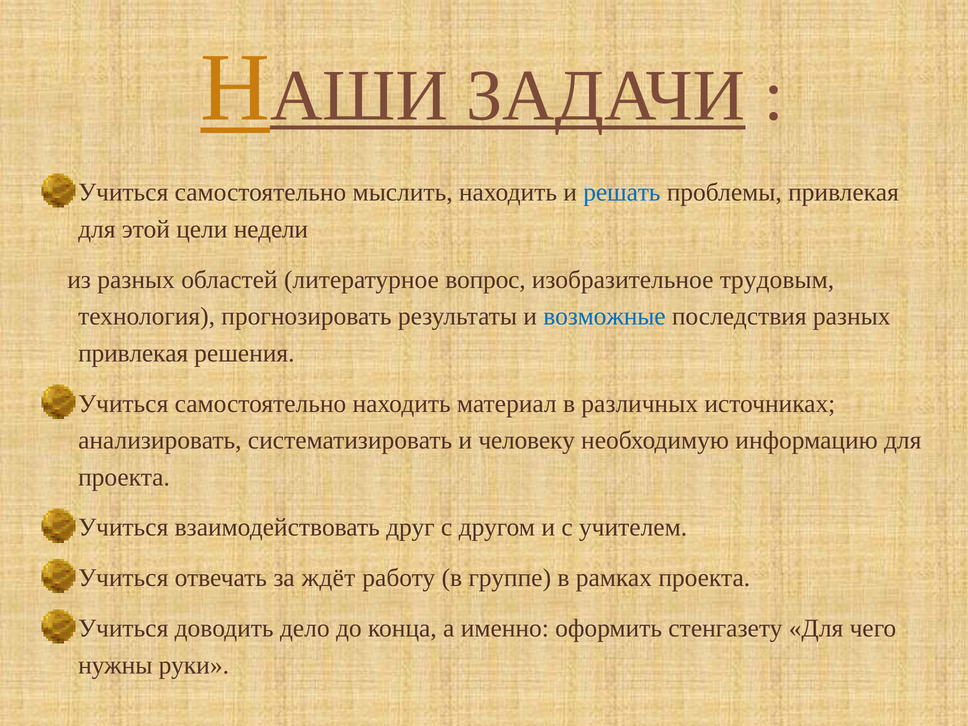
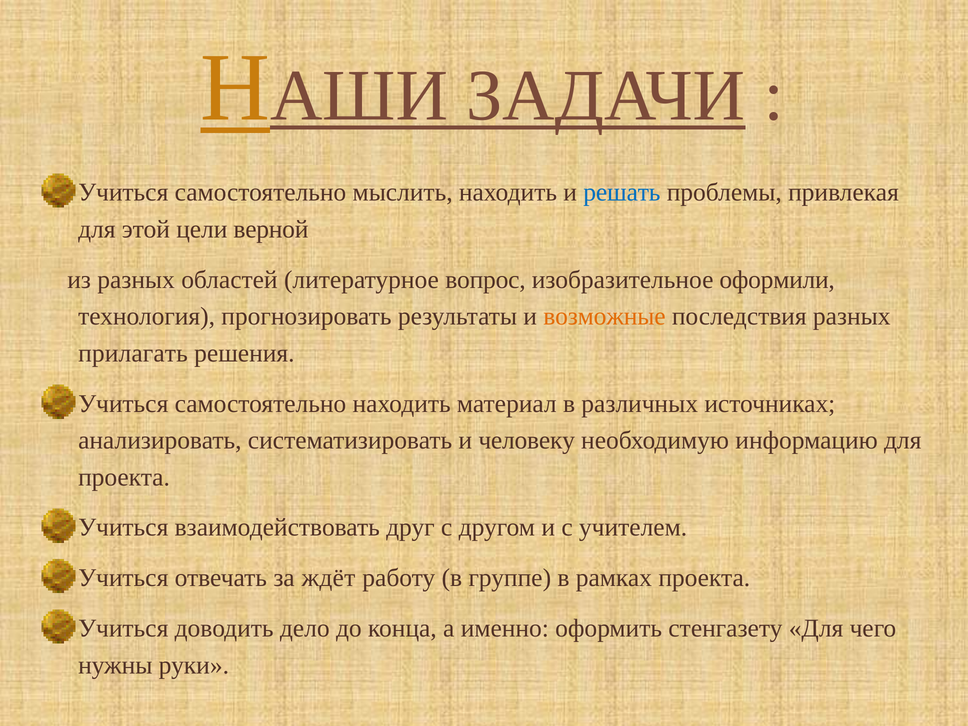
недели: недели -> верной (271, 229)
трудовым: трудовым -> оформили (777, 280)
возможные colour: blue -> orange (604, 316)
привлекая: привлекая -> прилагать (133, 353)
